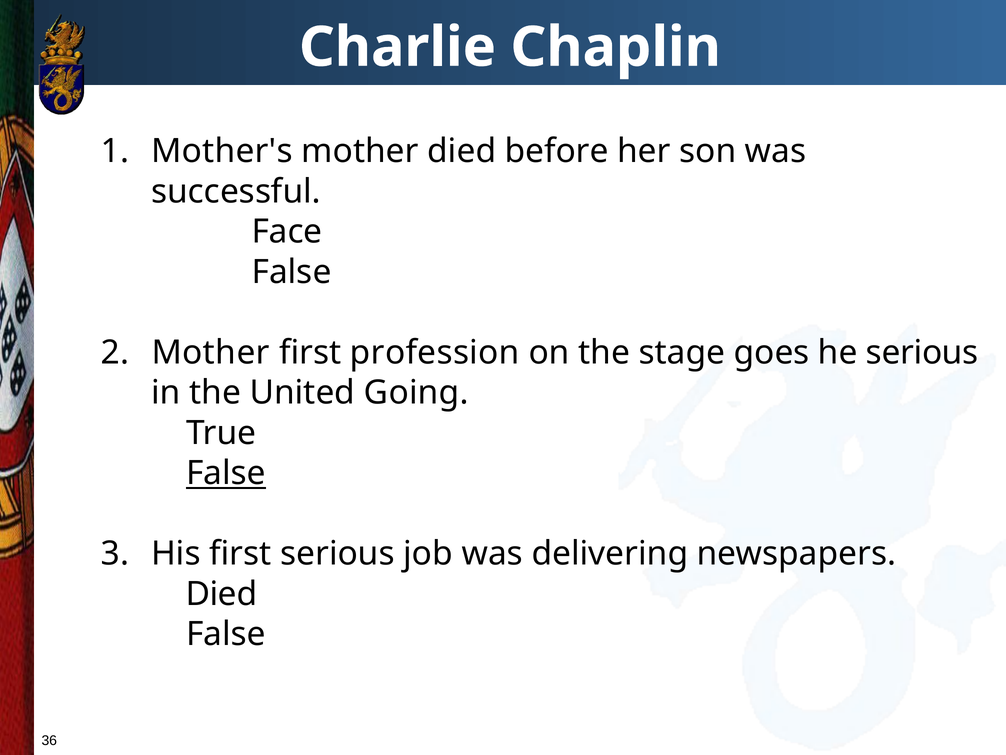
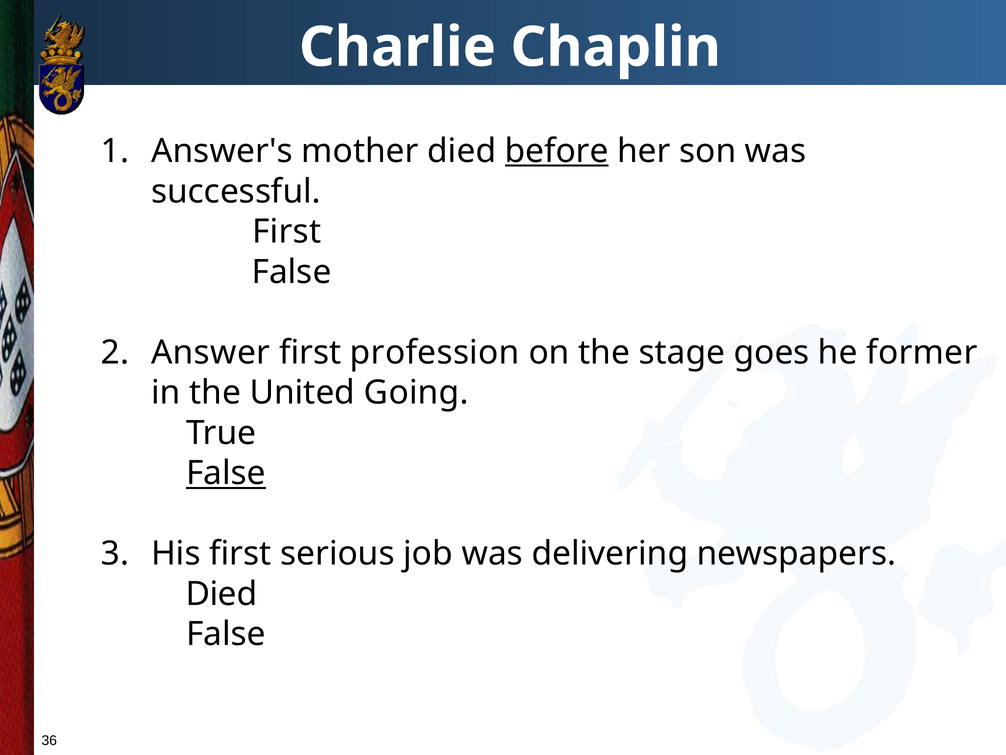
Mother's: Mother's -> Answer's (222, 151)
before underline: none -> present (557, 151)
Face: Face -> First (287, 232)
Mother: Mother -> Answer (211, 352)
he serious: serious -> former (922, 352)
